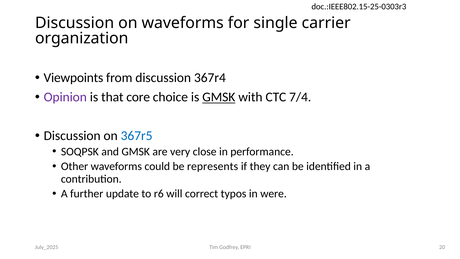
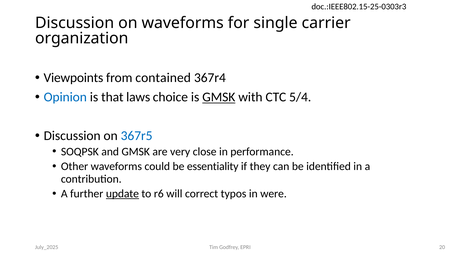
from discussion: discussion -> contained (163, 78)
Opinion colour: purple -> blue (65, 97)
core: core -> laws (138, 97)
7/4: 7/4 -> 5/4 (300, 97)
represents: represents -> essentiality (213, 166)
update underline: none -> present (122, 194)
